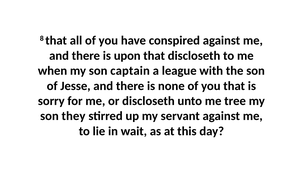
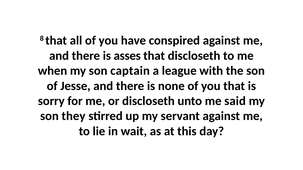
upon: upon -> asses (127, 56)
tree: tree -> said (235, 101)
